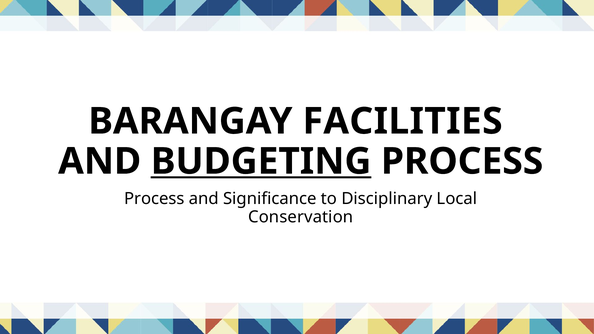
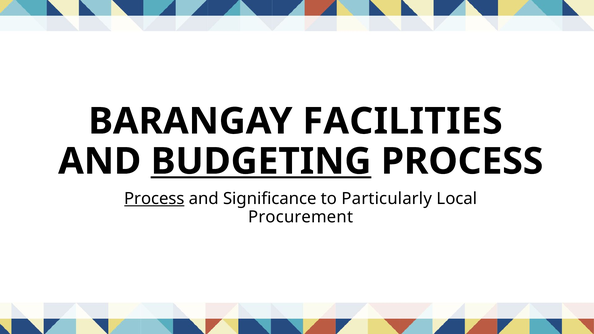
Process underline: none -> present (154, 199)
Disciplinary: Disciplinary -> Particularly (387, 199)
Conservation: Conservation -> Procurement (301, 217)
